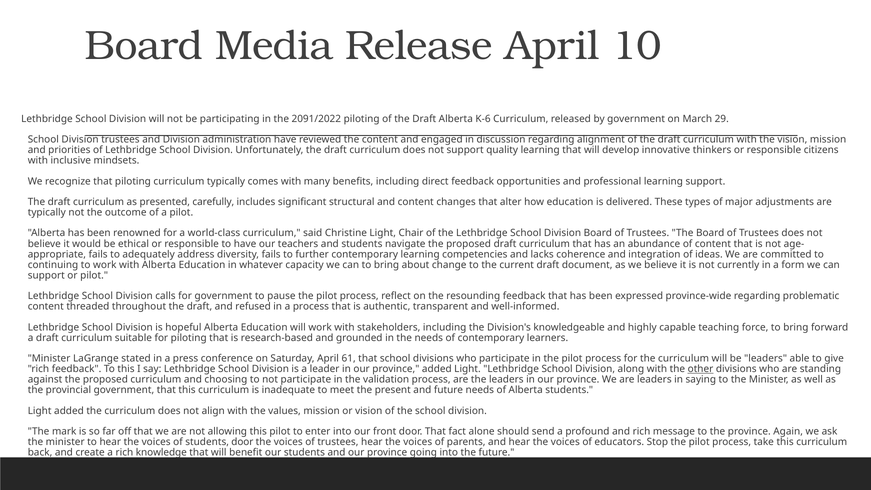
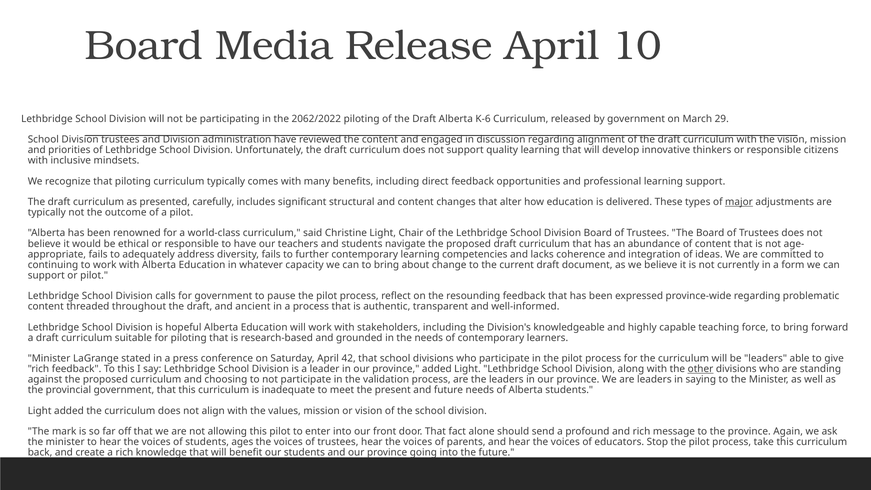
2091/2022: 2091/2022 -> 2062/2022 (316, 119)
major underline: none -> present (739, 202)
refused: refused -> ancient (253, 307)
61: 61 -> 42 (349, 358)
students door: door -> ages (242, 442)
